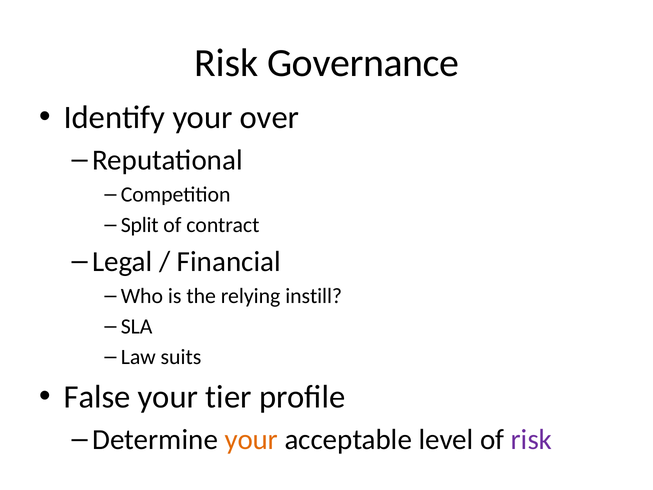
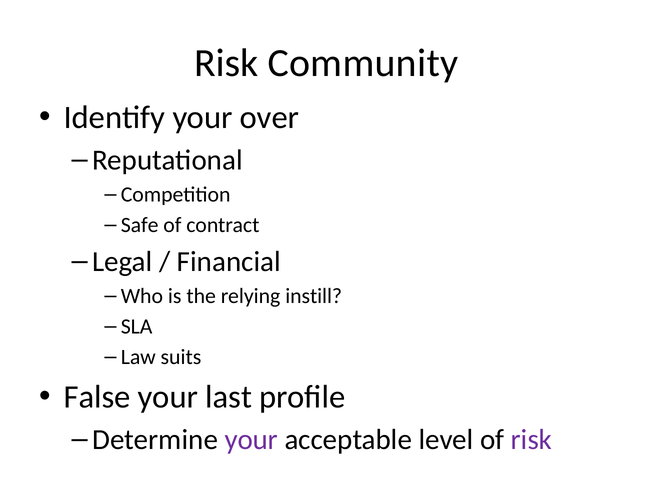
Governance: Governance -> Community (363, 63)
Split: Split -> Safe (140, 225)
tier: tier -> last (229, 397)
your colour: orange -> purple (251, 440)
